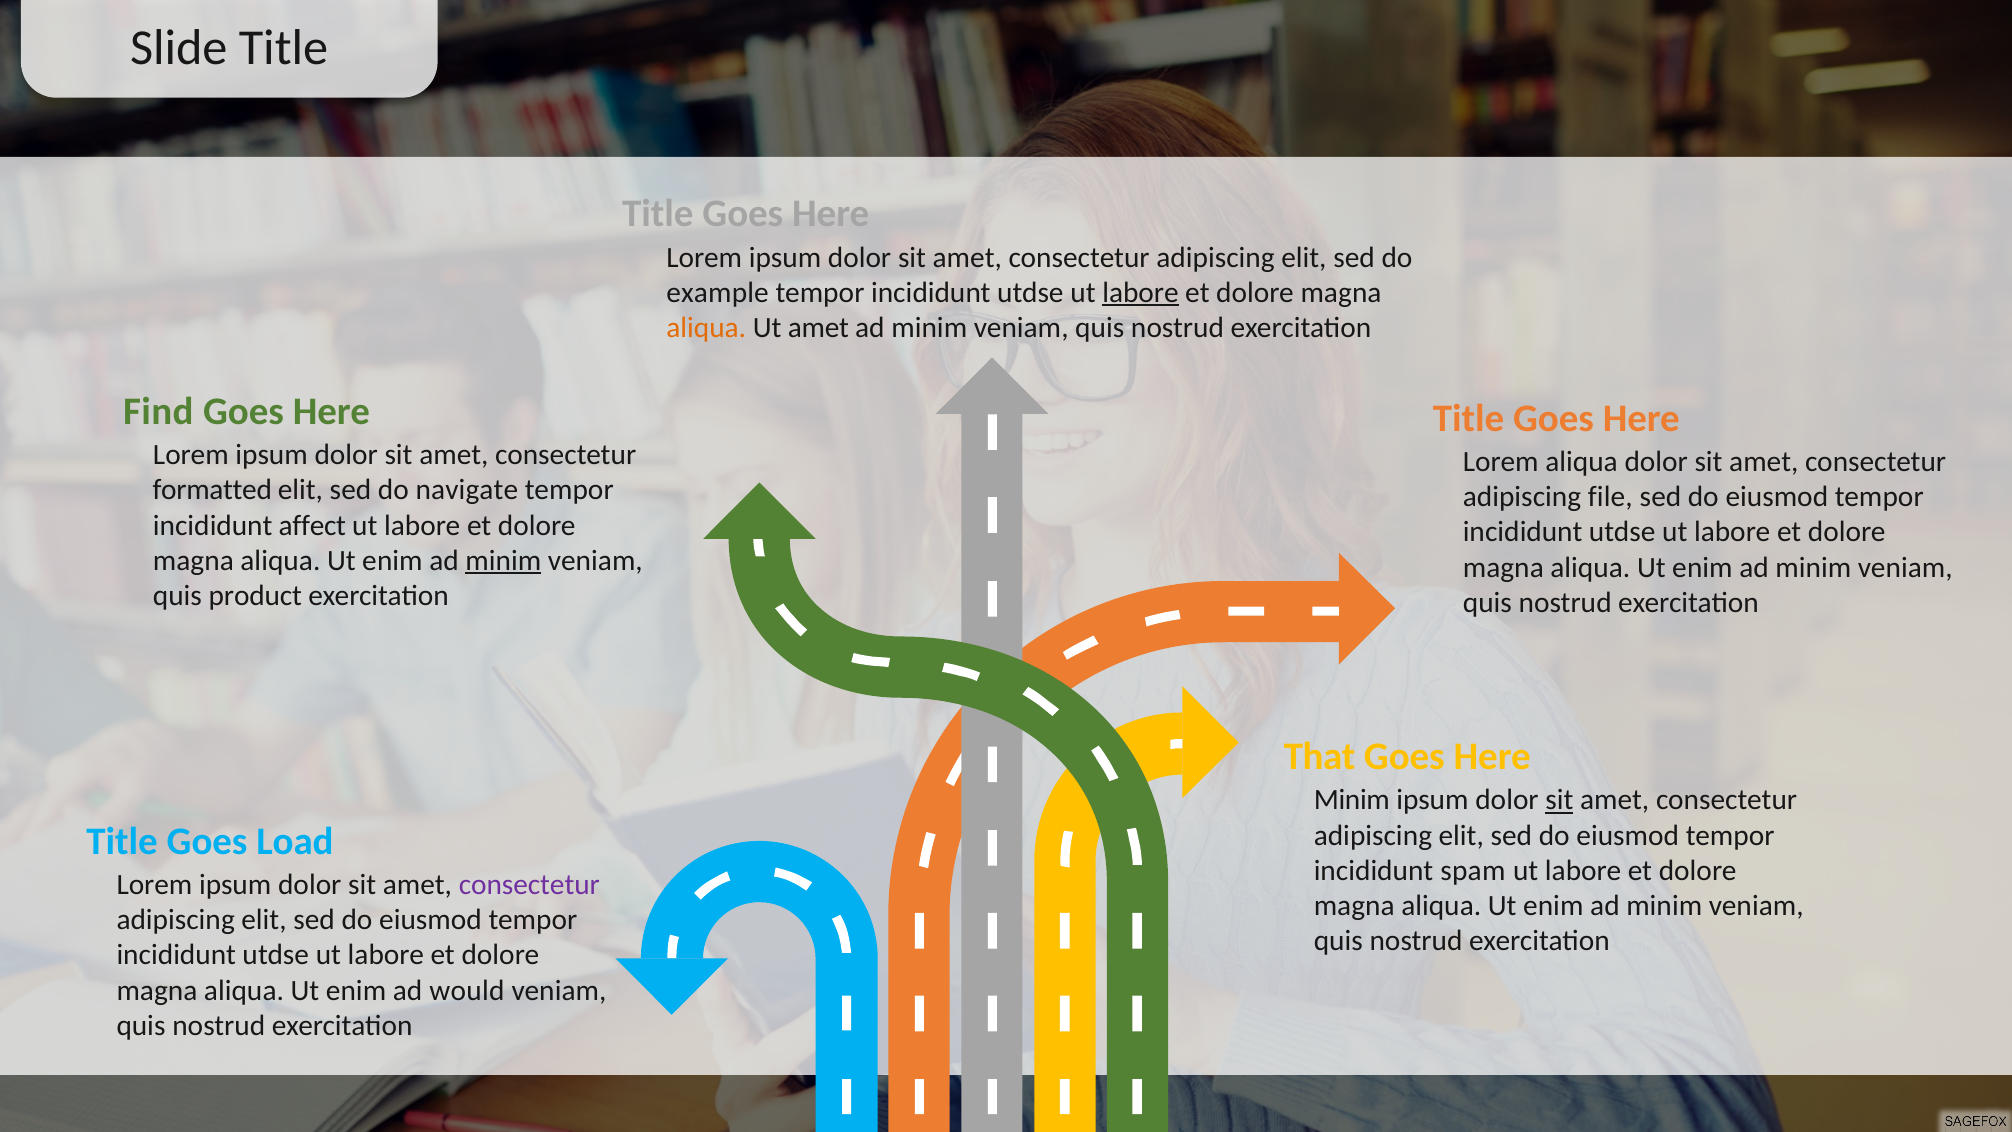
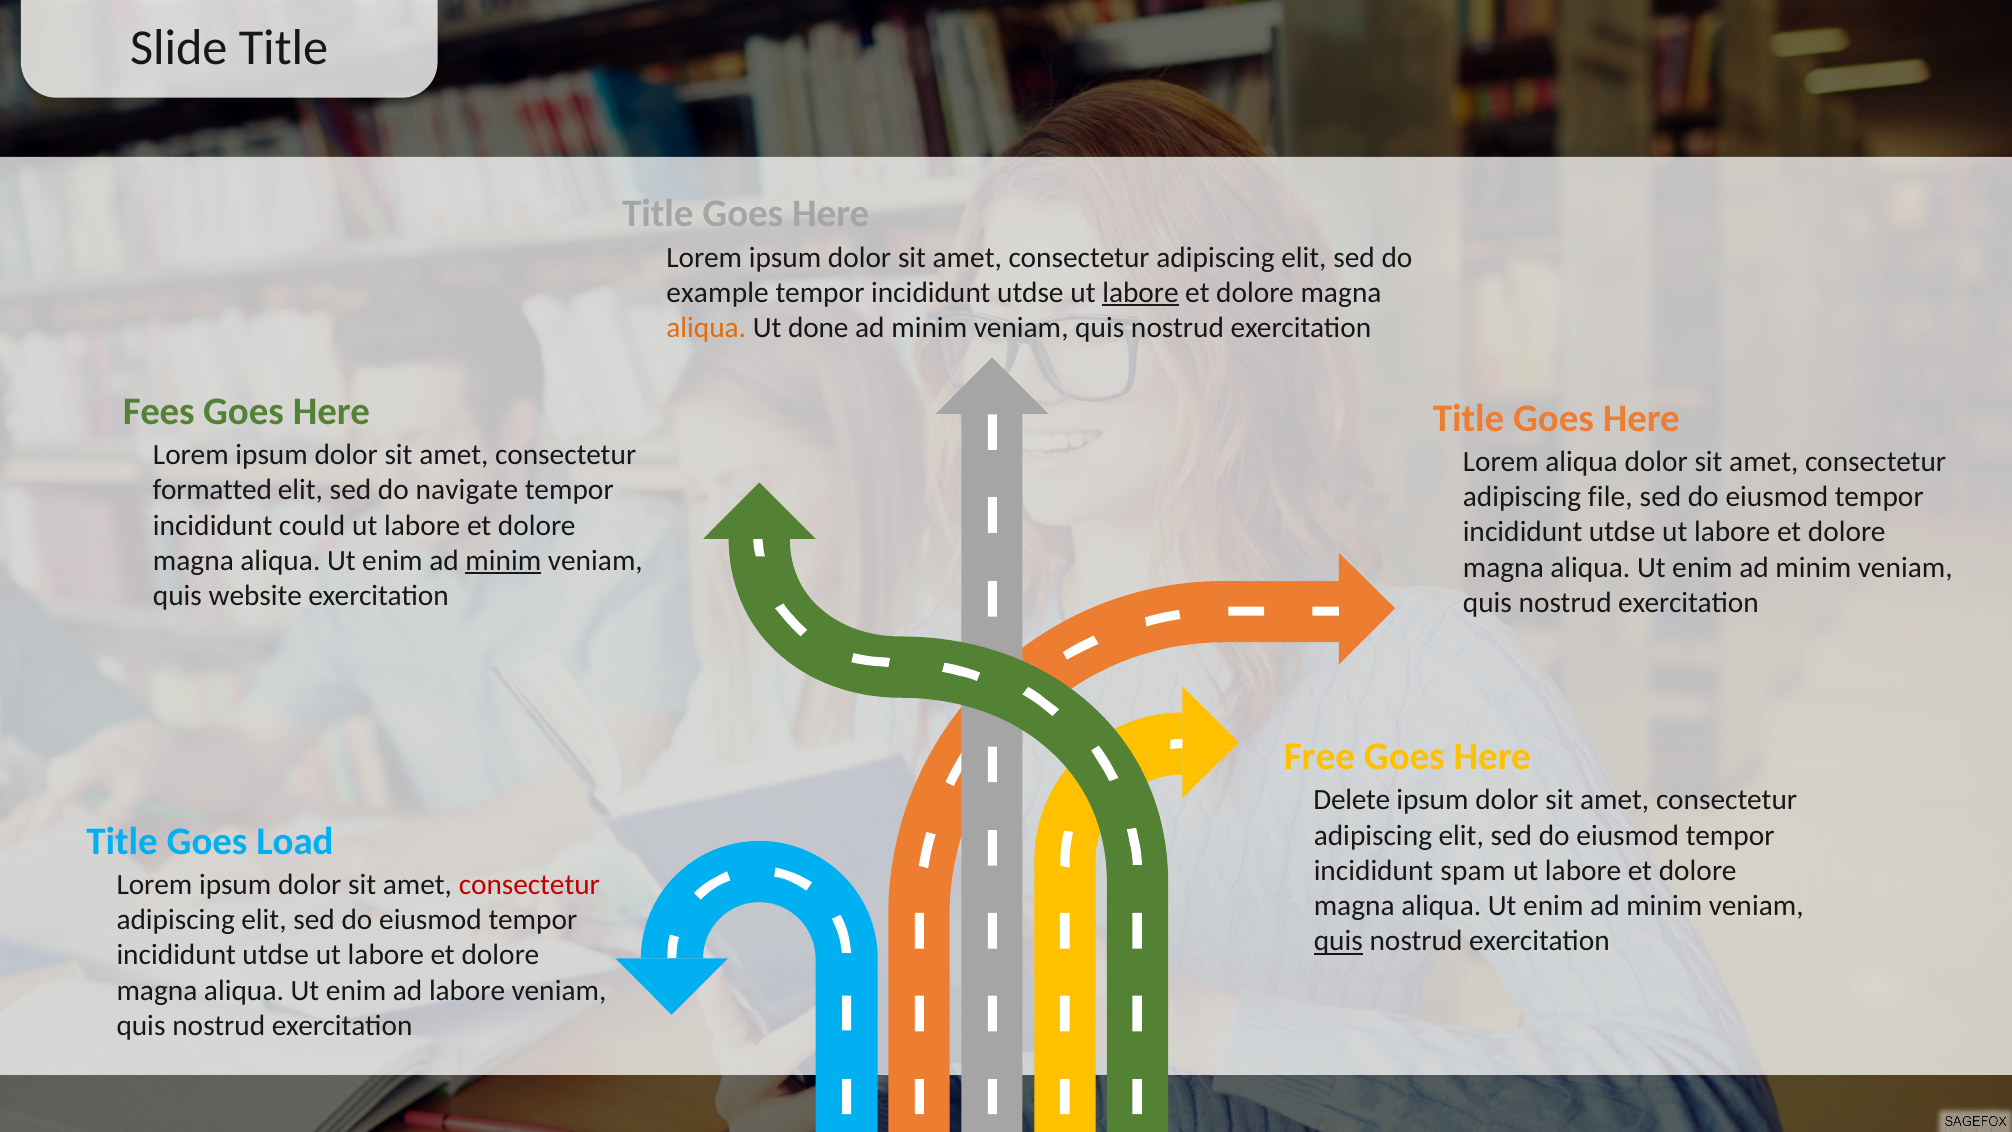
Ut amet: amet -> done (818, 328)
Find: Find -> Fees (159, 411)
affect: affect -> could (312, 525)
product: product -> website (255, 596)
That: That -> Free (1319, 757)
Minim: Minim -> Delete (1352, 800)
sit underline: present -> none (1559, 800)
consectetur colour: purple -> red (529, 885)
quis underline: none -> present (1338, 941)
ad would: would -> labore (467, 990)
